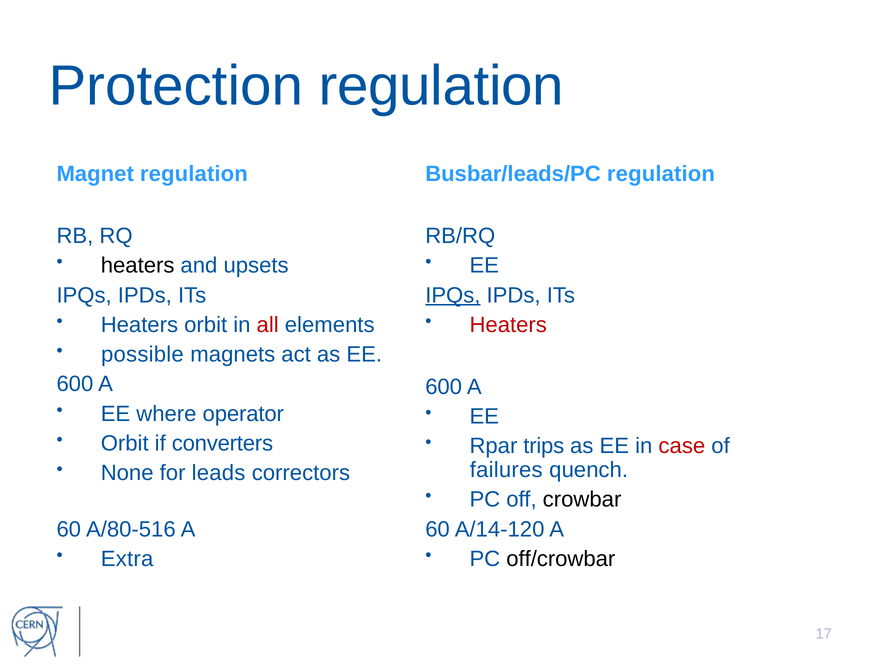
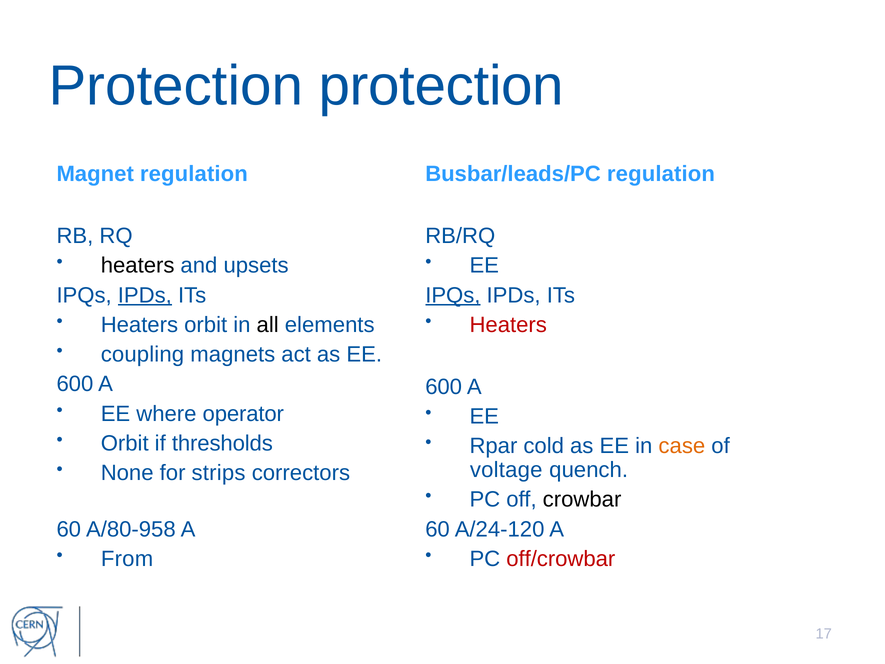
Protection regulation: regulation -> protection (441, 86)
IPDs underline: none -> present (145, 295)
all colour: red -> black (268, 325)
possible: possible -> coupling (142, 354)
converters: converters -> thresholds (222, 443)
trips: trips -> cold (544, 446)
case colour: red -> orange (682, 446)
failures: failures -> voltage (506, 470)
leads: leads -> strips (219, 473)
A/80-516: A/80-516 -> A/80-958 (131, 529)
A/14-120: A/14-120 -> A/24-120 (500, 529)
Extra: Extra -> From (127, 559)
off/crowbar colour: black -> red (561, 559)
